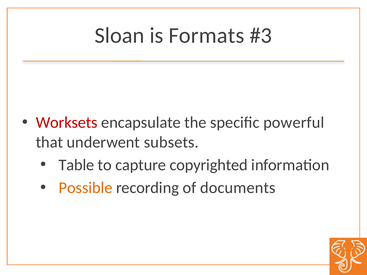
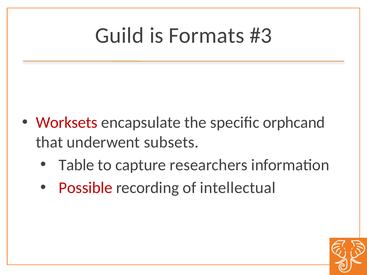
Sloan: Sloan -> Guild (119, 36)
powerful: powerful -> orphcand (294, 123)
copyrighted: copyrighted -> researchers (209, 165)
Possible colour: orange -> red (86, 188)
documents: documents -> intellectual (238, 188)
